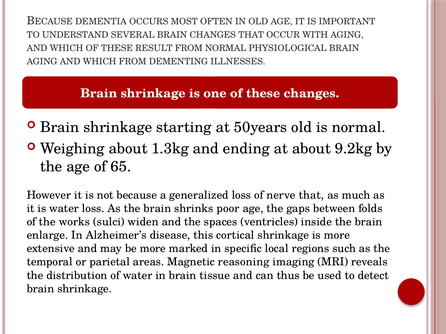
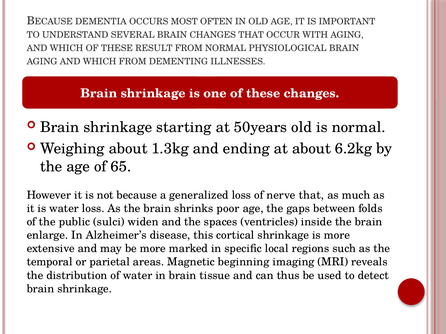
9.2kg: 9.2kg -> 6.2kg (354, 149)
works: works -> public (74, 222)
reasoning: reasoning -> beginning (244, 262)
